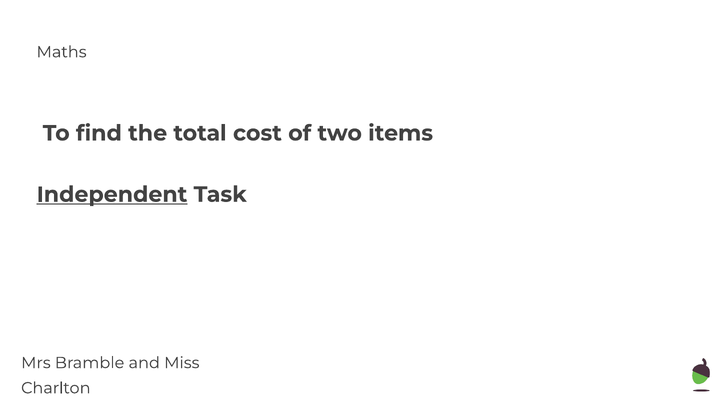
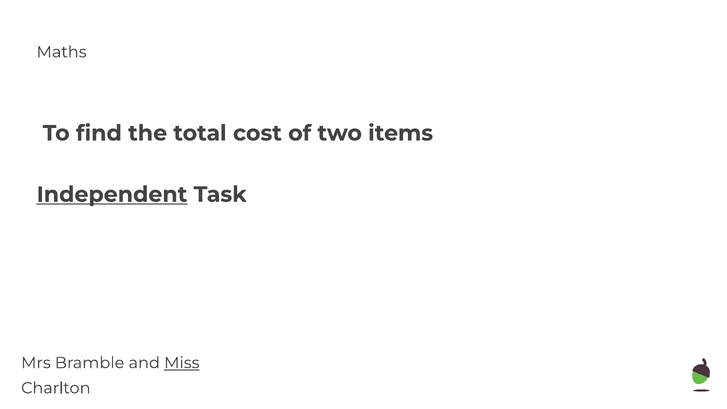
Miss underline: none -> present (182, 363)
